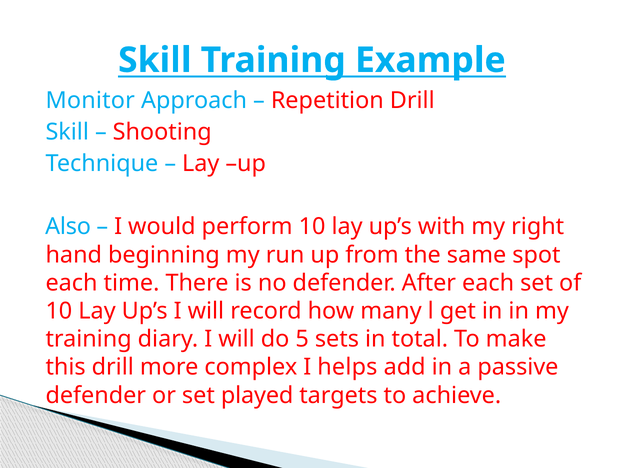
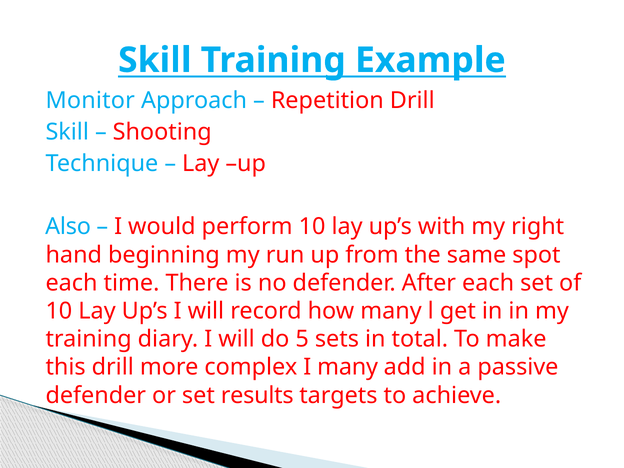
I helps: helps -> many (348, 367)
played: played -> results (257, 395)
